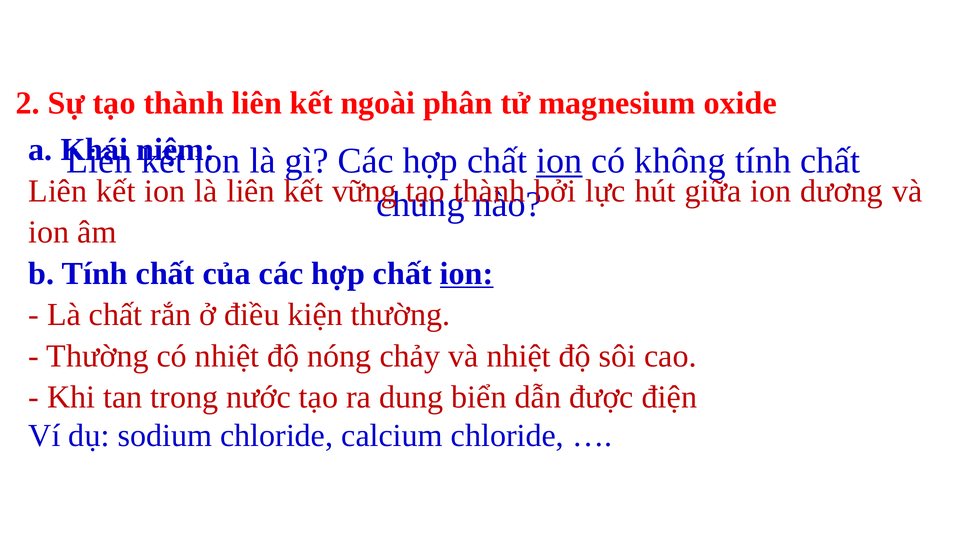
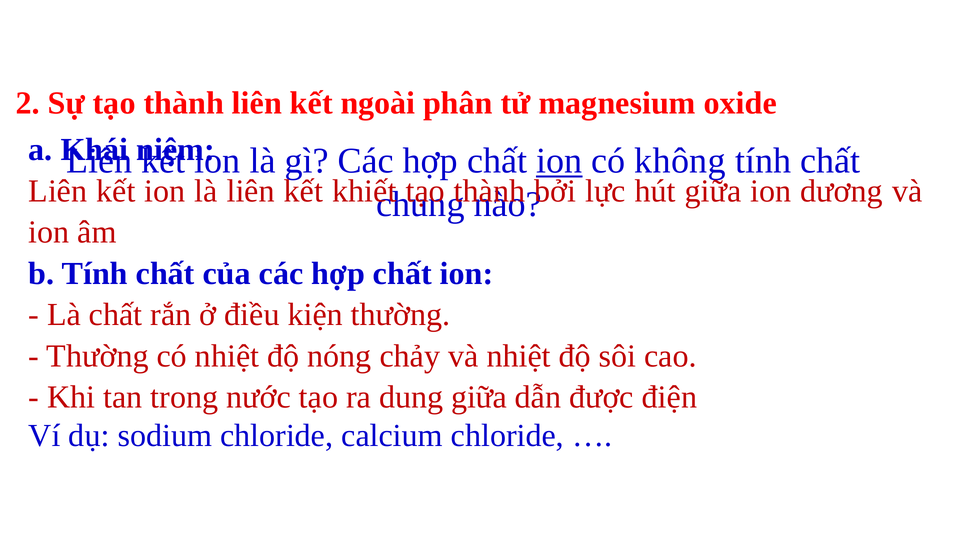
vững: vững -> khiết (364, 191)
ion underline: present -> none (467, 273)
dung biển: biển -> giữa (479, 397)
